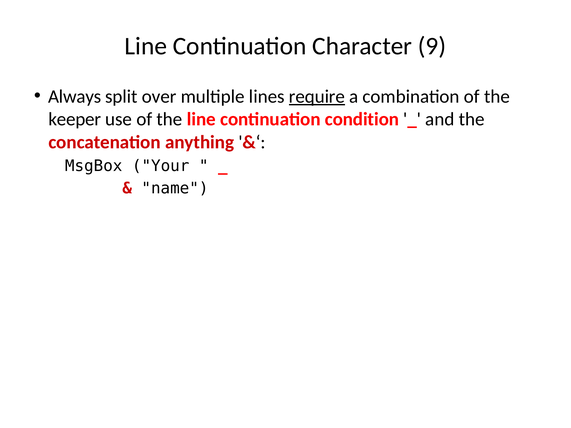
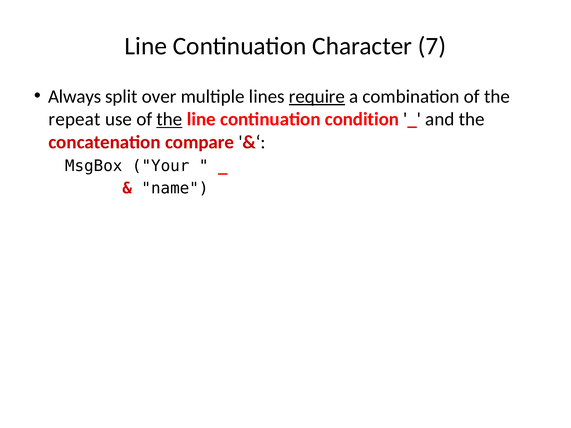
9: 9 -> 7 (432, 46)
keeper: keeper -> repeat (75, 119)
the underline: none -> present (169, 119)
anything: anything -> compare (200, 142)
